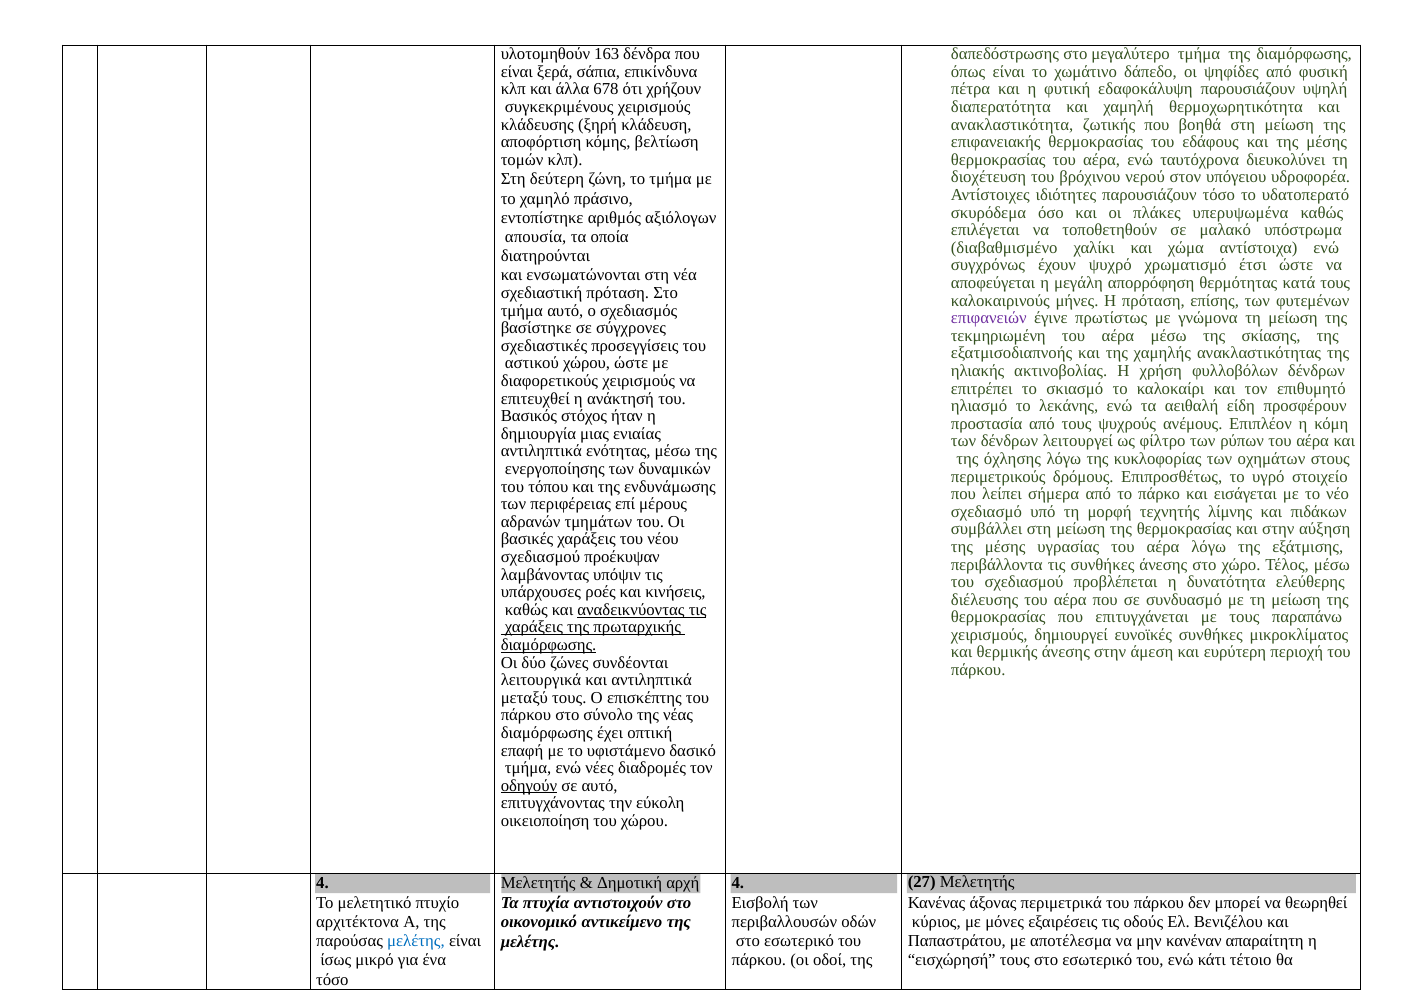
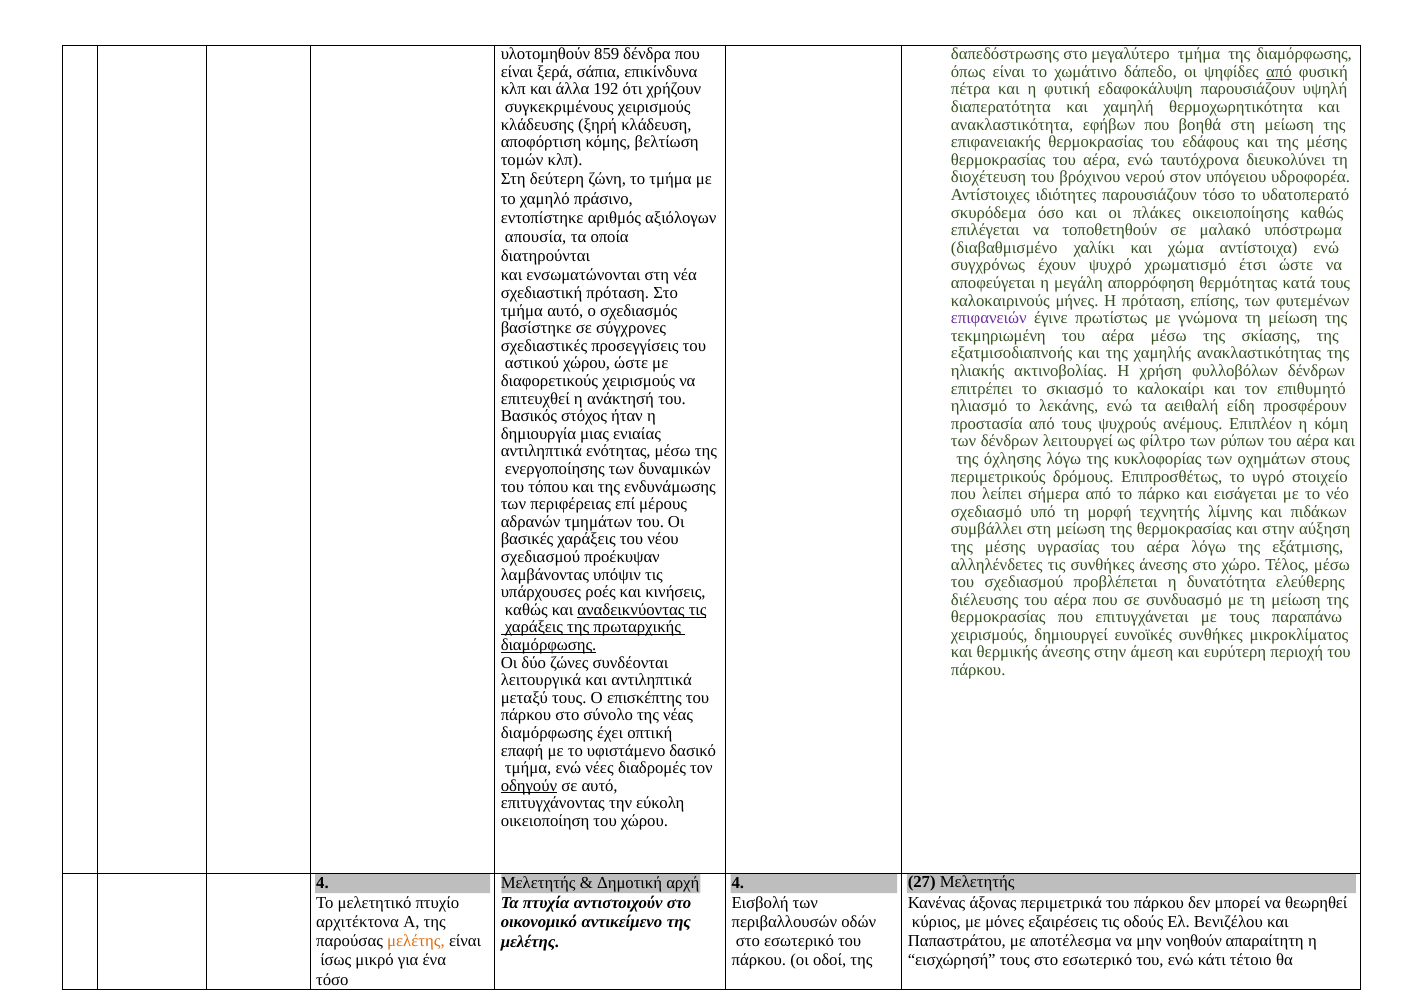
163: 163 -> 859 (607, 54)
από underline: none -> present (1279, 72)
678: 678 -> 192 (606, 89)
ζωτικής: ζωτικής -> εφήβων (1109, 125)
υπερυψωμένα: υπερυψωμένα -> οικειοποίησης (1241, 213)
περιβάλλοντα: περιβάλλοντα -> αλληλένδετες (997, 565)
κανέναν: κανέναν -> νοηθούν (1194, 941)
μελέτης colour: blue -> orange (416, 942)
